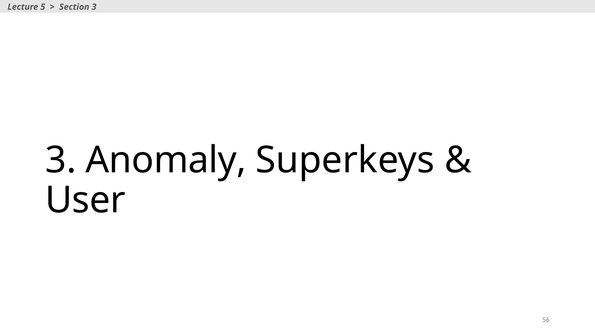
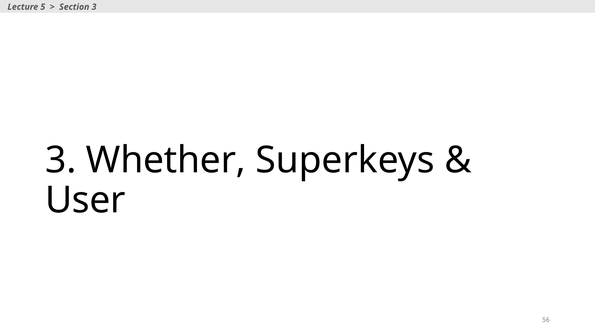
Anomaly: Anomaly -> Whether (166, 160)
